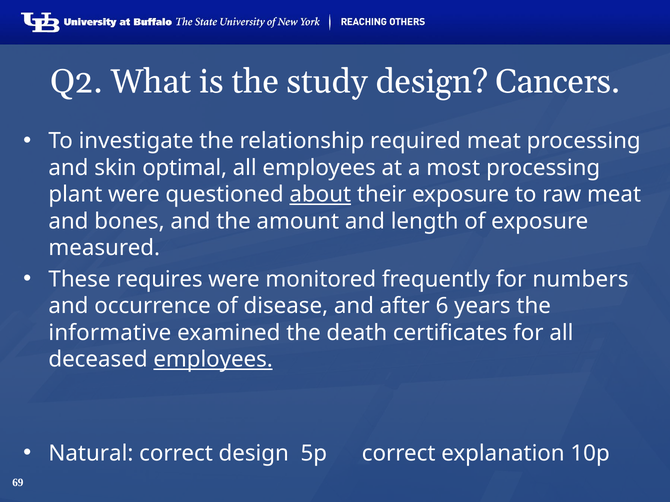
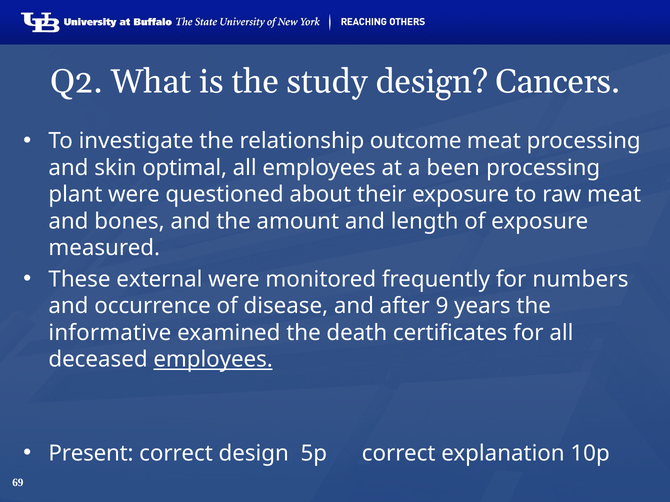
required: required -> outcome (416, 141)
most: most -> been (453, 168)
about underline: present -> none (320, 195)
requires: requires -> external (159, 280)
6: 6 -> 9 (442, 306)
Natural: Natural -> Present (91, 454)
